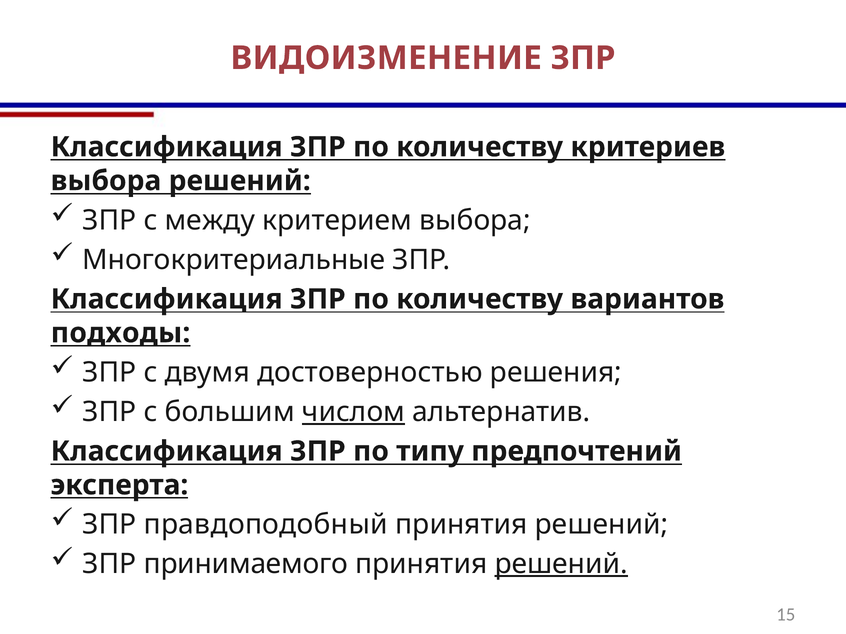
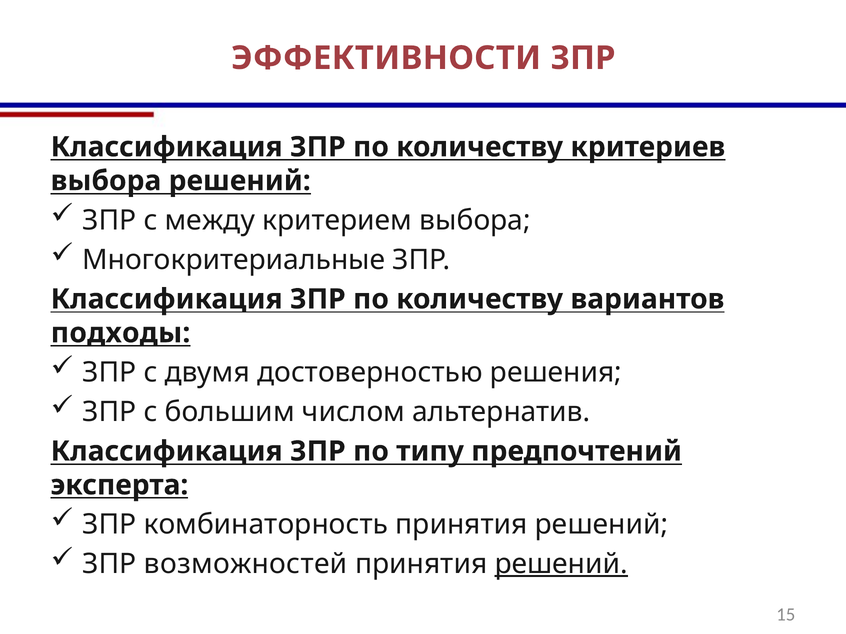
ВИДОИЗМЕНЕНИЕ: ВИДОИЗМЕНЕНИЕ -> ЭФФЕКТИВНОСТИ (386, 58)
числом underline: present -> none (353, 412)
правдоподобный: правдоподобный -> комбинаторность (266, 525)
принимаемого: принимаемого -> возможностей (246, 564)
